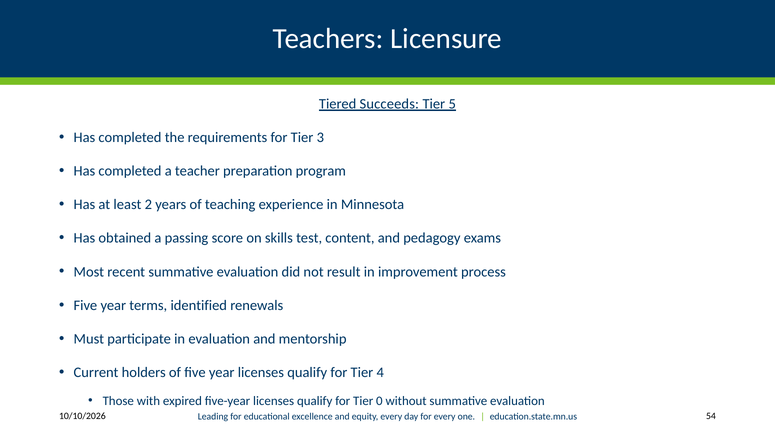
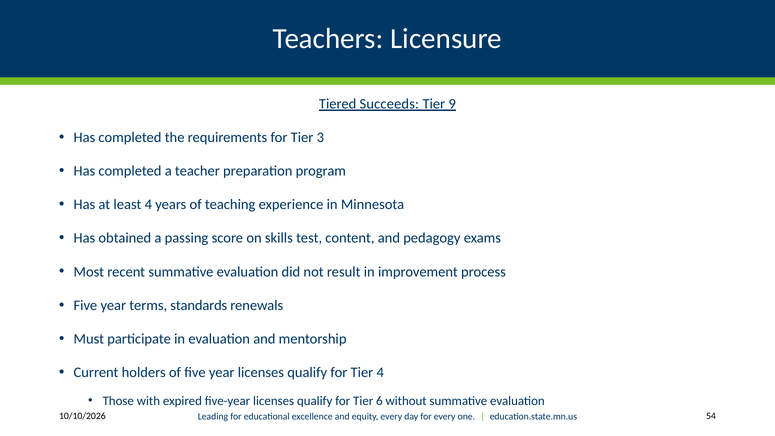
5: 5 -> 9 (452, 104)
least 2: 2 -> 4 (148, 205)
identified: identified -> standards (199, 305)
0: 0 -> 6 (379, 401)
